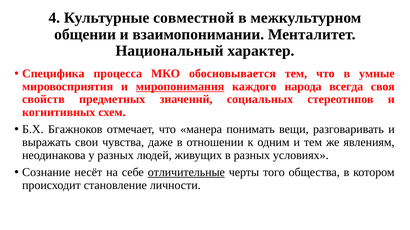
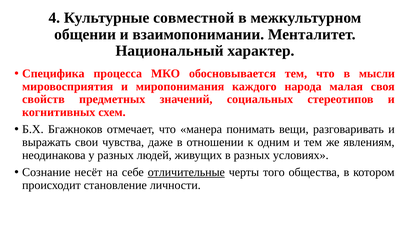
умные: умные -> мысли (377, 74)
миропонимания underline: present -> none (180, 87)
всегда: всегда -> малая (346, 87)
